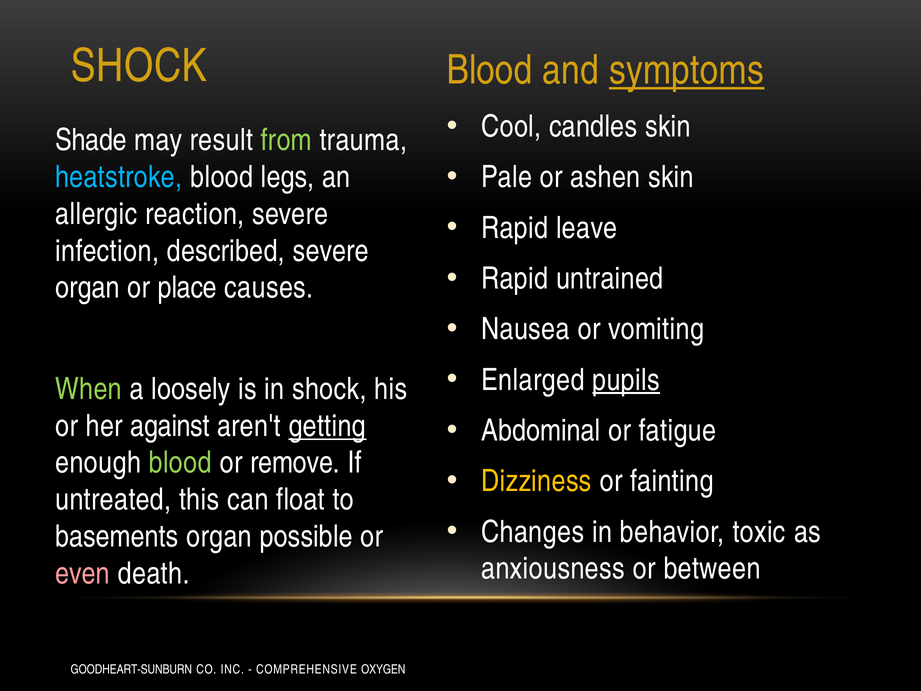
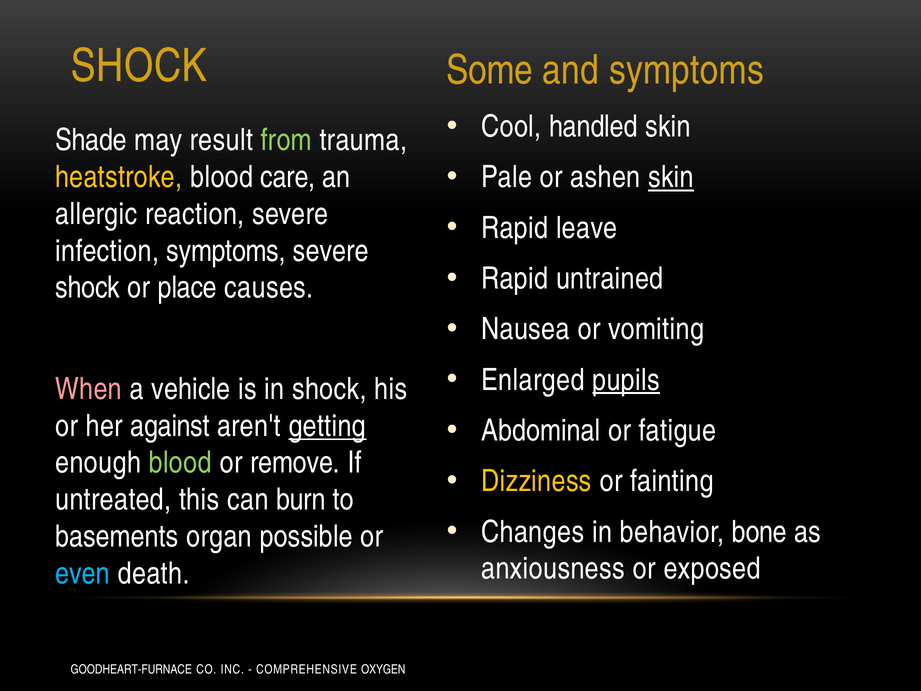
Blood: Blood -> Some (490, 70)
symptoms underline: present -> none (686, 70)
candles: candles -> handled (593, 127)
skin underline: none -> present (671, 177)
heatstroke colour: light blue -> yellow (119, 177)
legs: legs -> care (288, 177)
infection described: described -> symptoms (226, 251)
organ: organ -> shock (88, 288)
When colour: light green -> pink (89, 389)
loosely: loosely -> vehicle (191, 389)
float: float -> burn (301, 499)
toxic: toxic -> bone (759, 532)
between: between -> exposed (712, 569)
even colour: pink -> light blue (83, 573)
GOODHEART-SUNBURN: GOODHEART-SUNBURN -> GOODHEART-FURNACE (131, 669)
